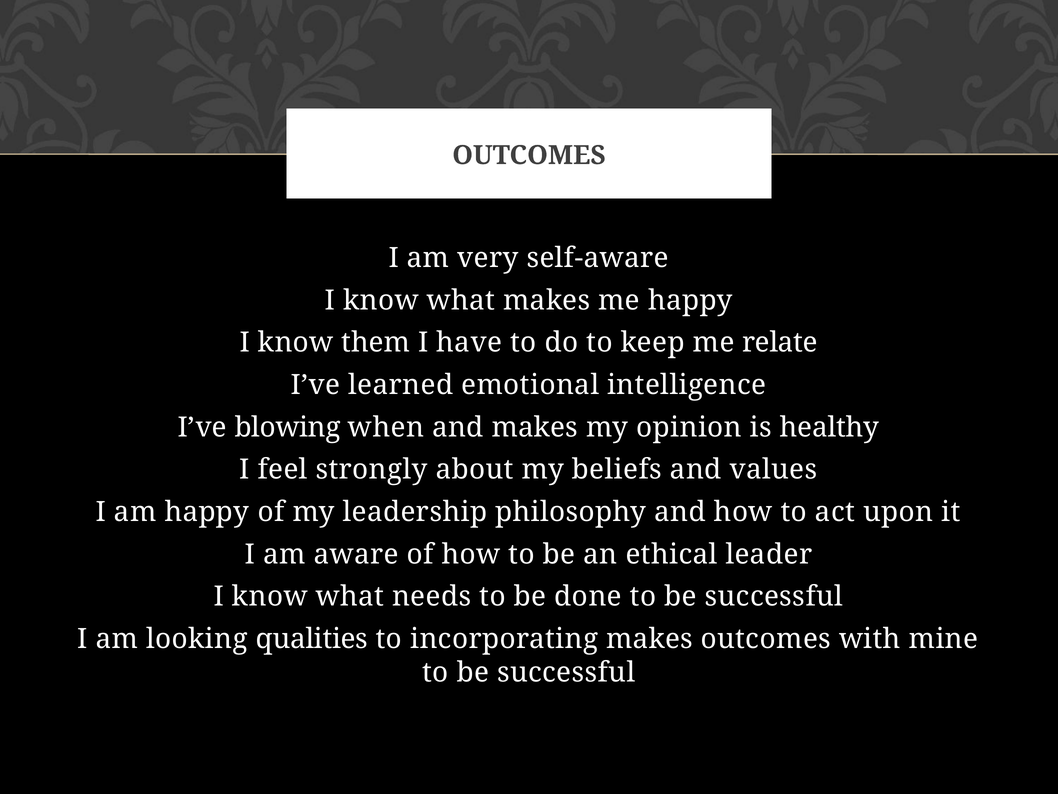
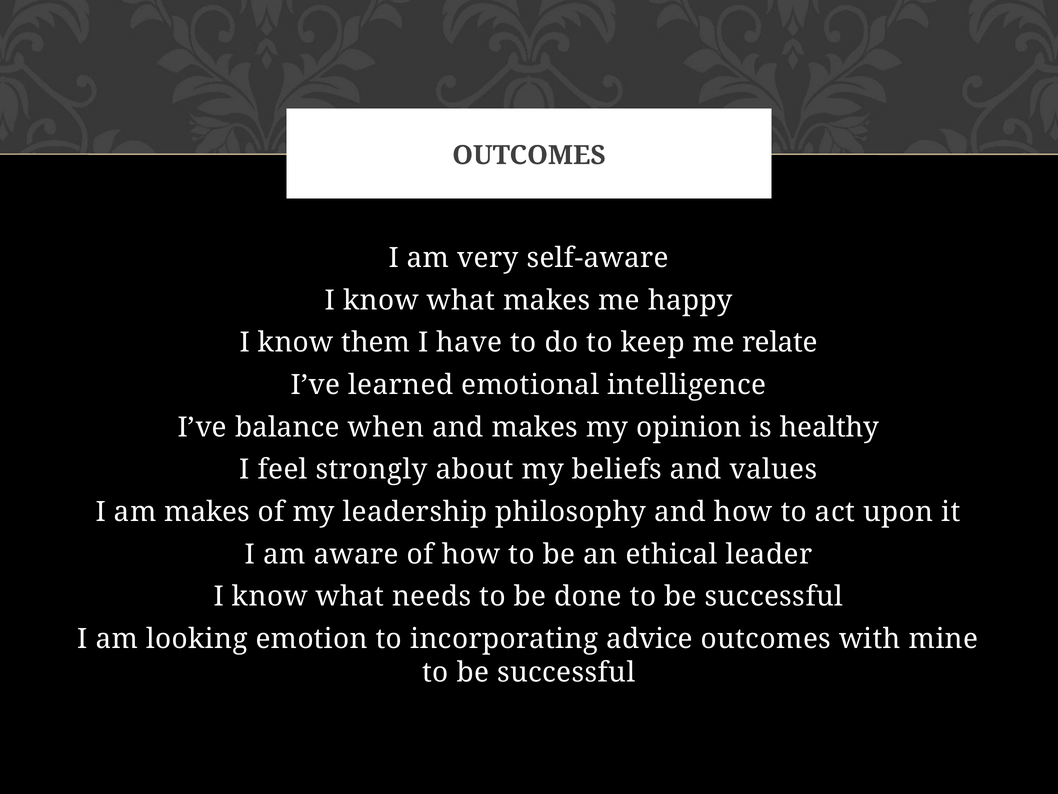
blowing: blowing -> balance (287, 427)
am happy: happy -> makes (207, 512)
qualities: qualities -> emotion (312, 639)
incorporating makes: makes -> advice (650, 639)
